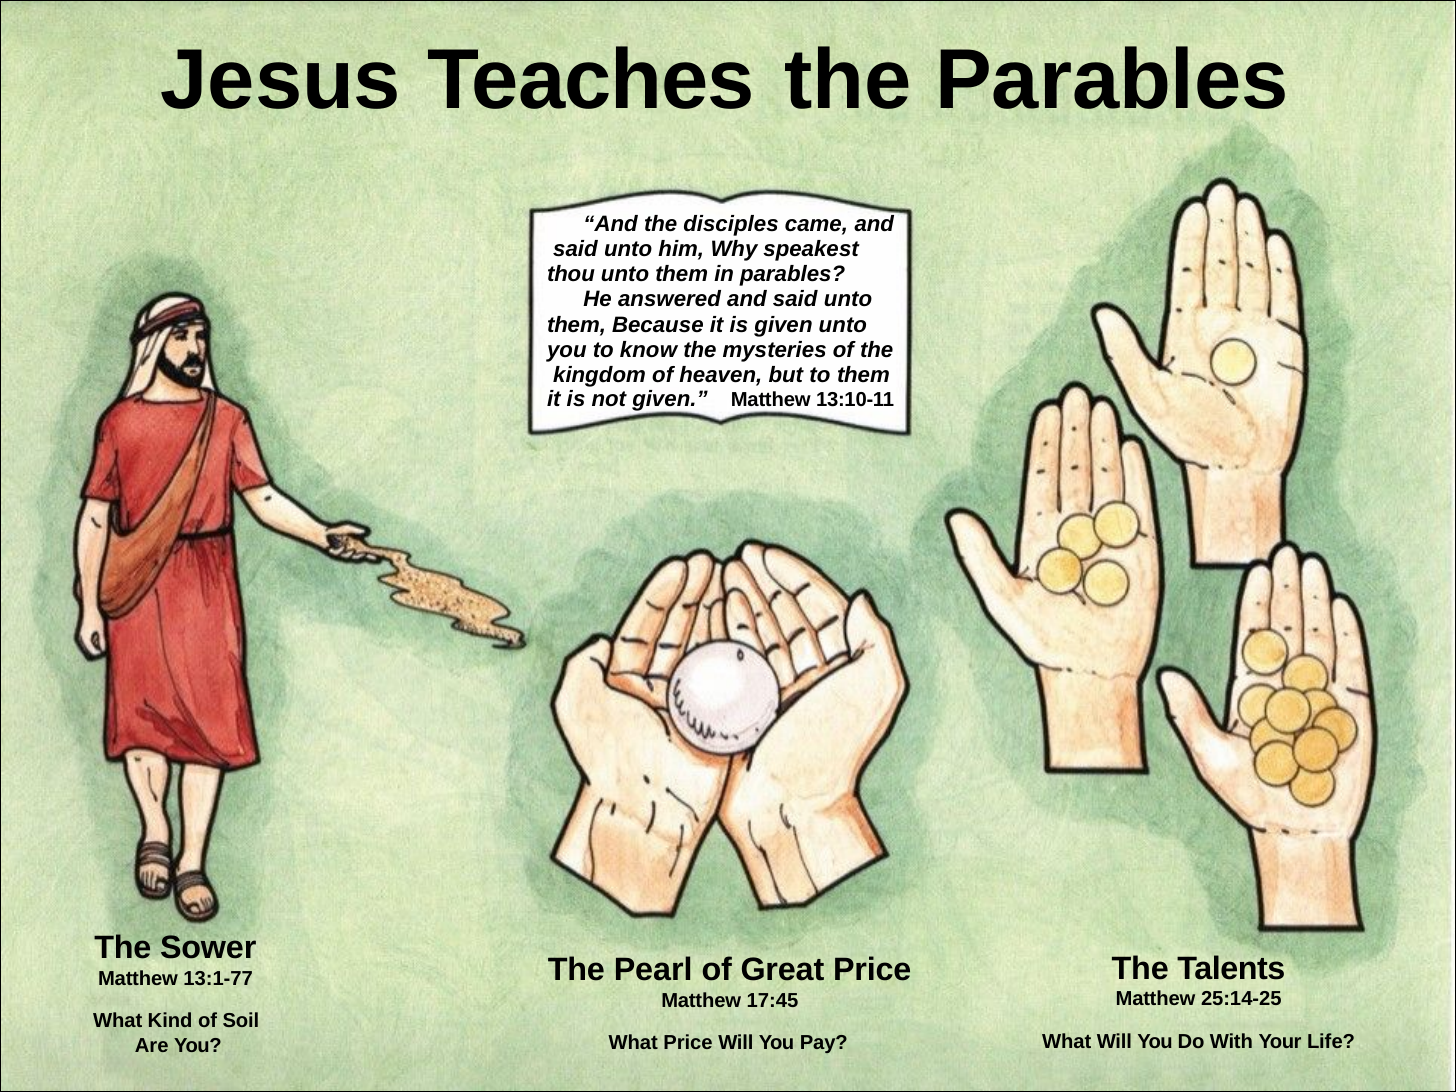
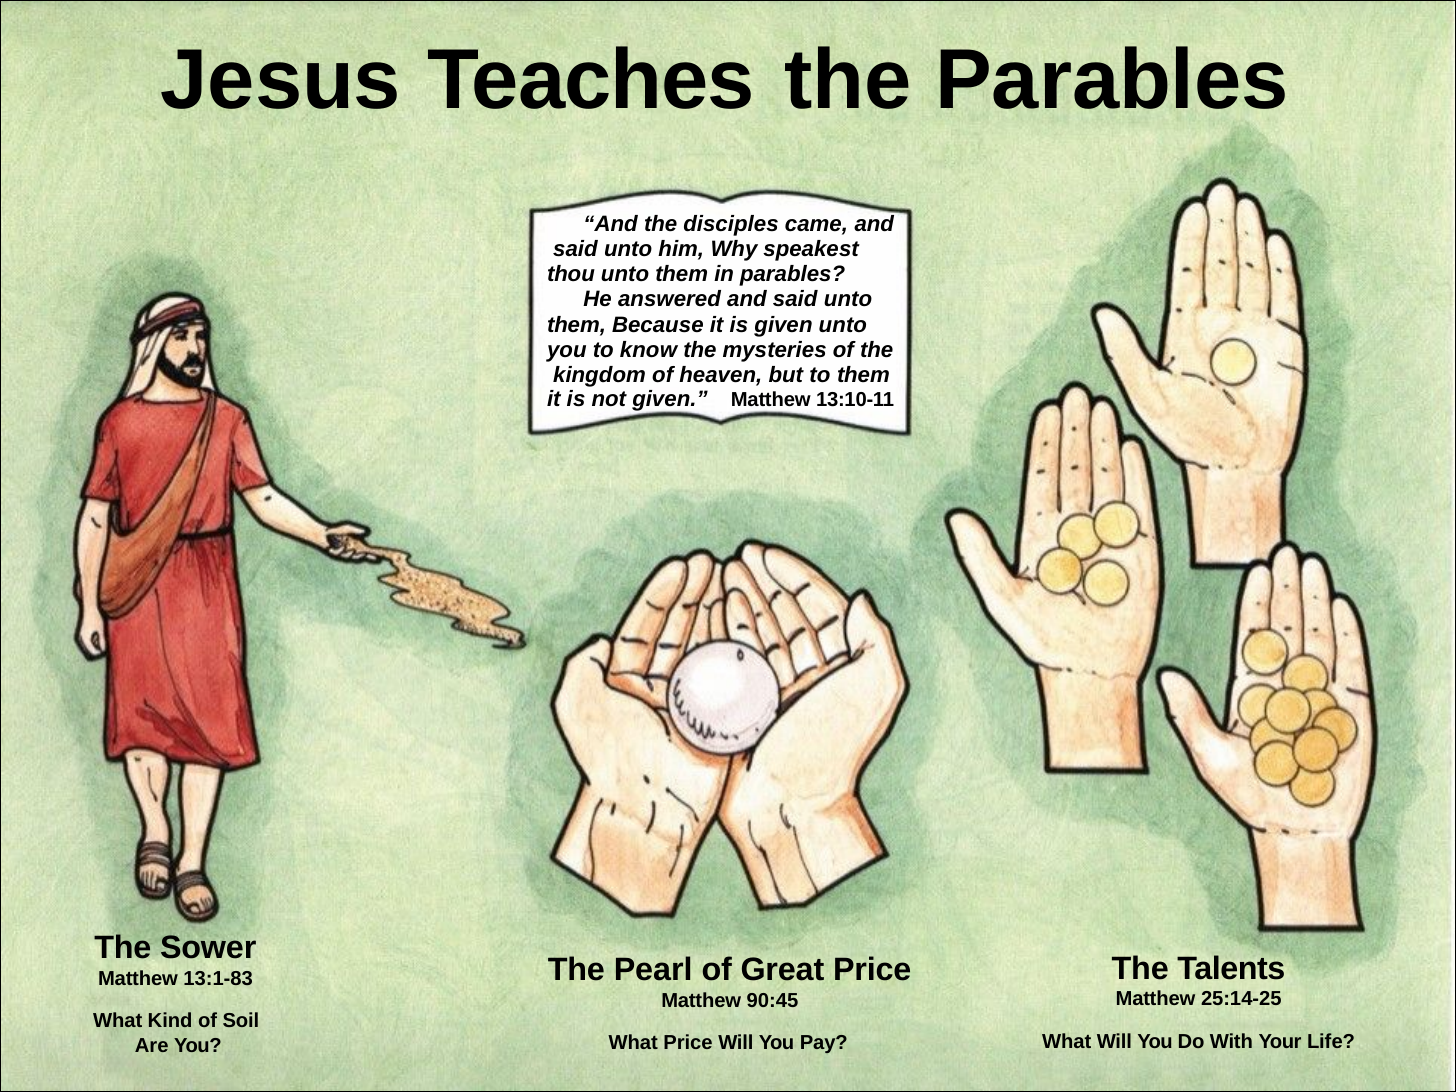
13:1-77: 13:1-77 -> 13:1-83 (218, 979)
17:45: 17:45 -> 90:45 (772, 1001)
